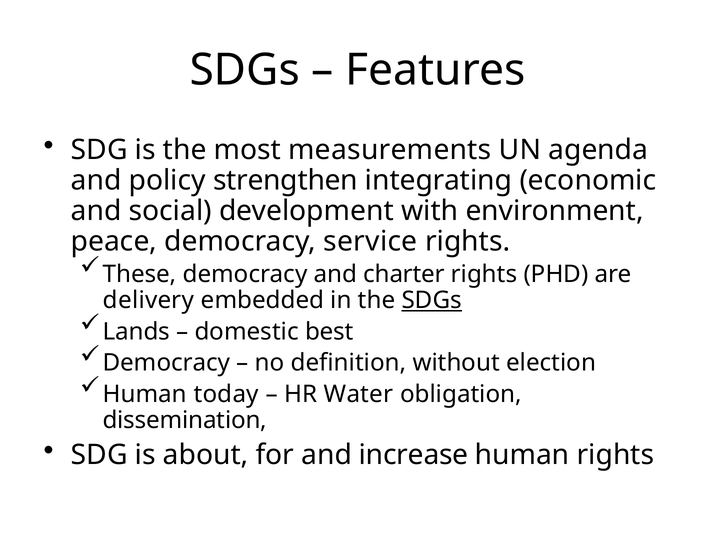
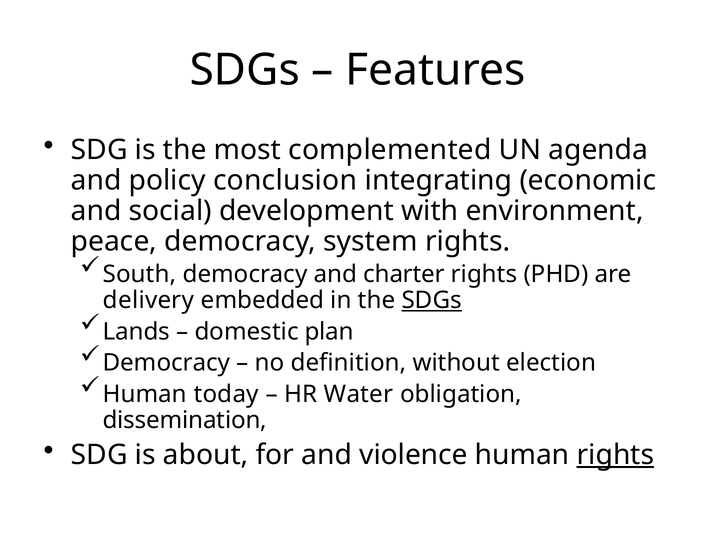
measurements: measurements -> complemented (390, 150)
strengthen: strengthen -> conclusion (285, 180)
service: service -> system (370, 241)
These: These -> South (139, 274)
best: best -> plan (329, 332)
increase: increase -> violence (414, 455)
rights underline: none -> present (615, 455)
